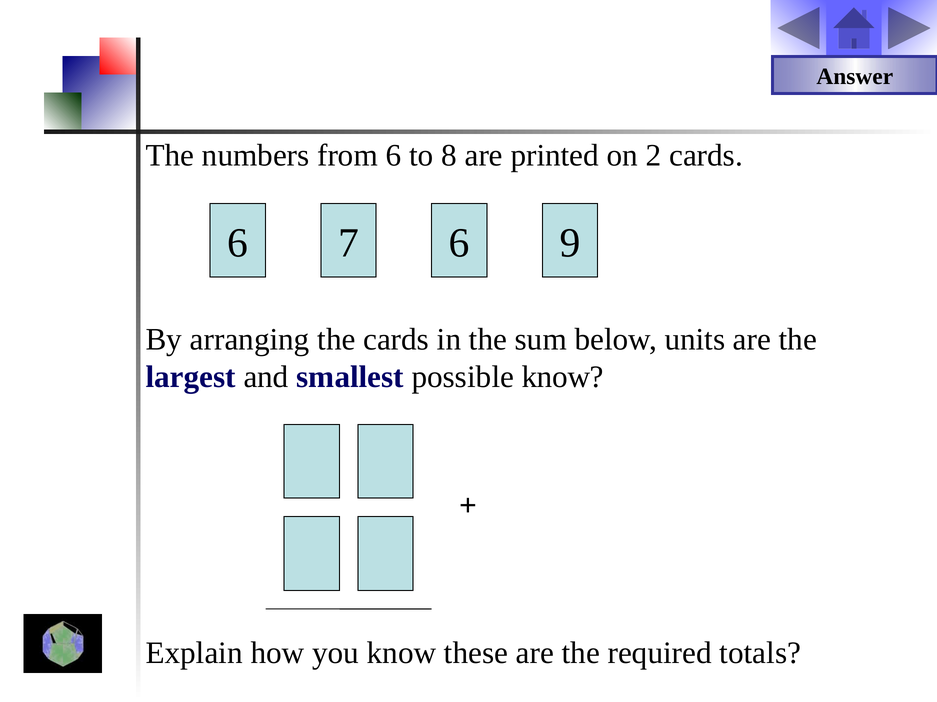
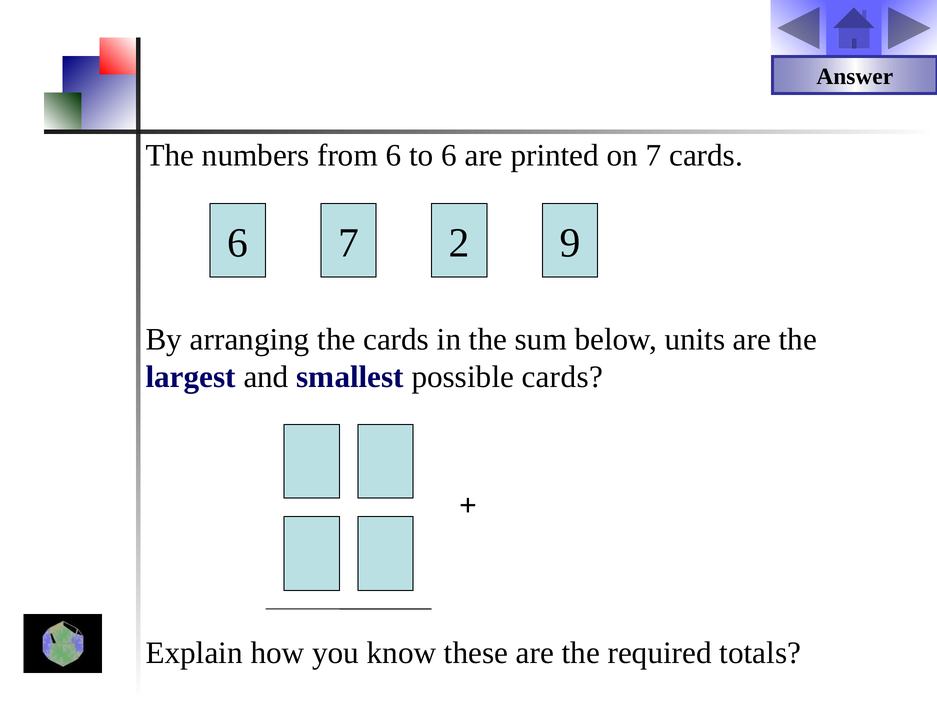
to 8: 8 -> 6 (449, 155)
on 2: 2 -> 7 (654, 155)
7 6: 6 -> 2 (459, 244)
possible know: know -> cards (562, 377)
